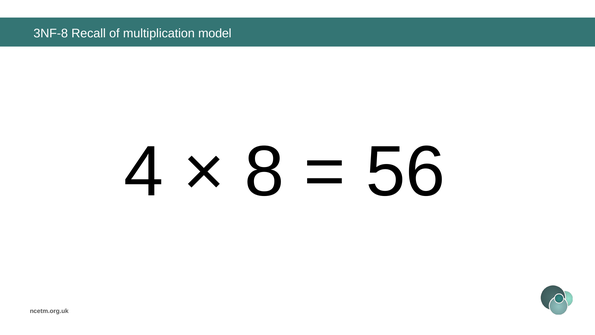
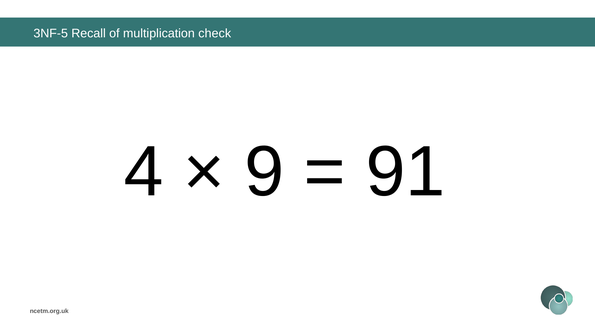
3NF-8: 3NF-8 -> 3NF-5 (51, 33)
model: model -> check (215, 33)
8: 8 -> 9 (264, 172)
56: 56 -> 91 (405, 172)
